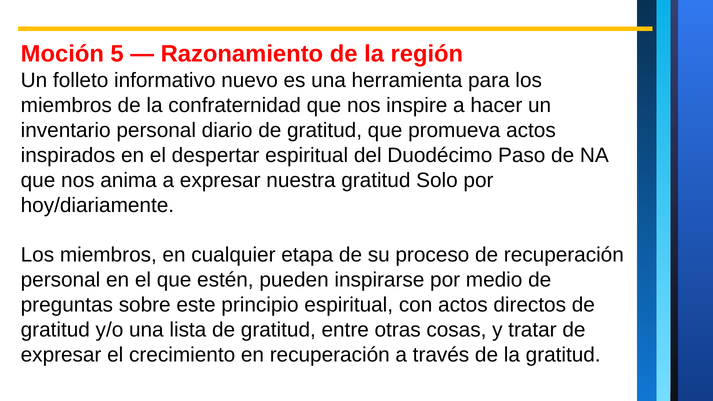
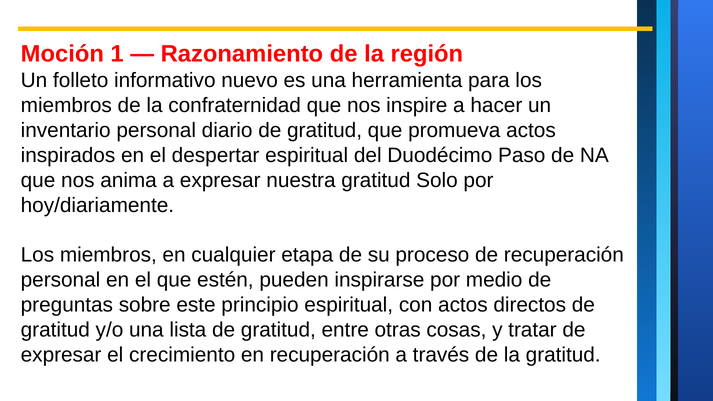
5: 5 -> 1 (117, 54)
